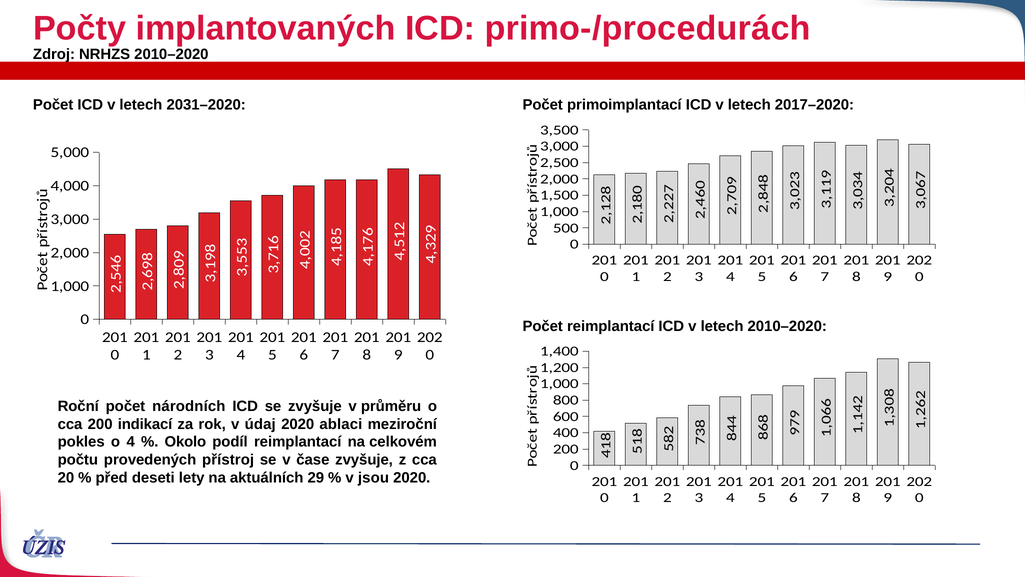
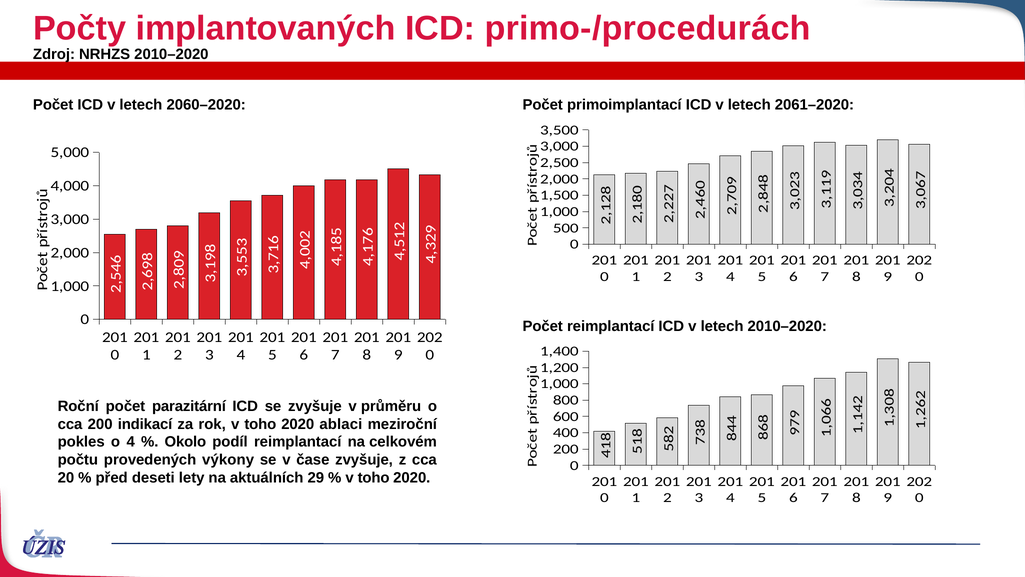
2031–2020: 2031–2020 -> 2060–2020 (206, 105)
2017–2020: 2017–2020 -> 2061–2020 (814, 105)
národních: národních -> parazitární (189, 406)
rok v údaj: údaj -> toho (260, 424)
přístroj: přístroj -> výkony (228, 460)
jsou: jsou -> toho (374, 478)
